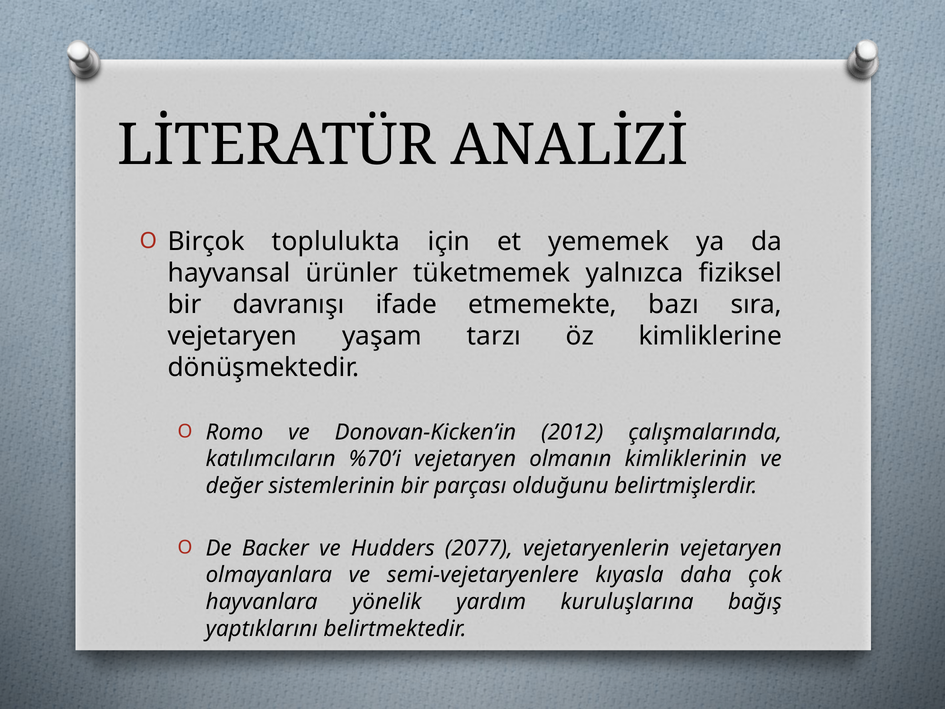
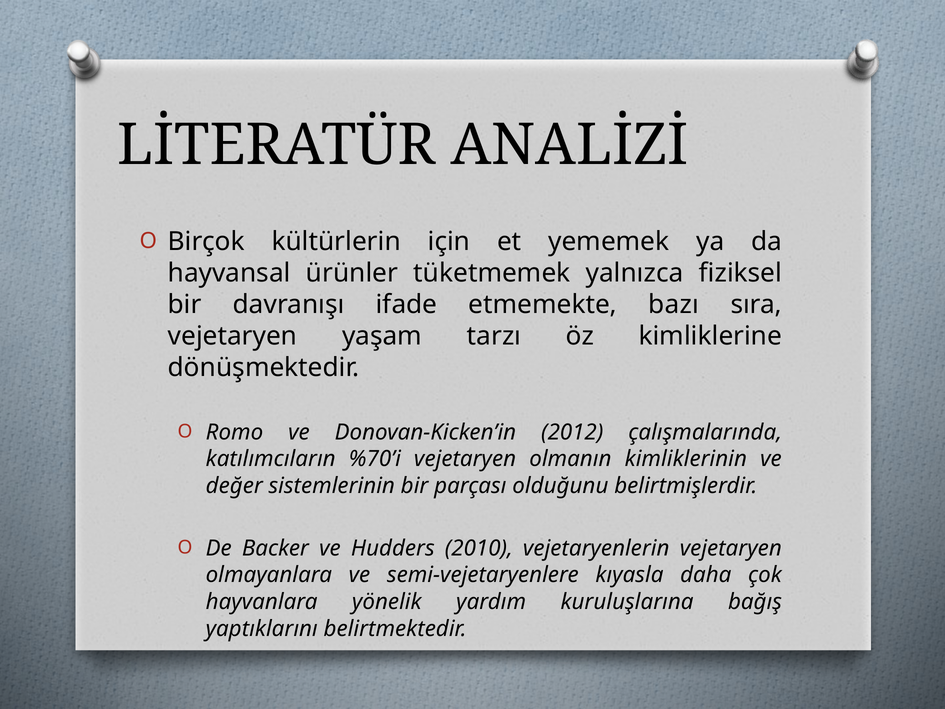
toplulukta: toplulukta -> kültürlerin (336, 241)
2077: 2077 -> 2010 (479, 548)
